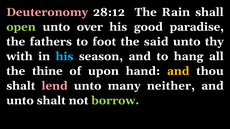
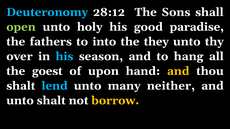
Deuteronomy colour: pink -> light blue (47, 12)
Rain: Rain -> Sons (176, 12)
over: over -> holy (90, 27)
foot: foot -> into (104, 42)
said: said -> they (156, 42)
with: with -> over (19, 56)
thine: thine -> goest (47, 71)
lend colour: pink -> light blue (55, 86)
borrow colour: light green -> yellow (115, 101)
